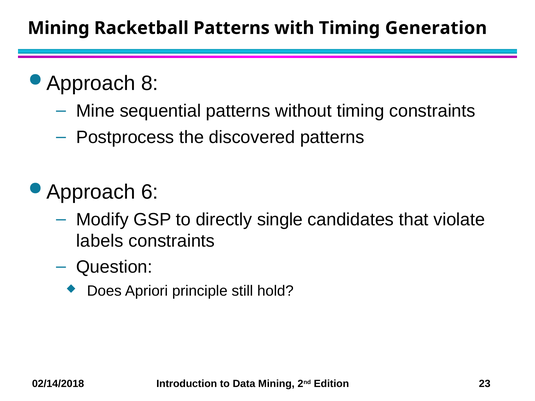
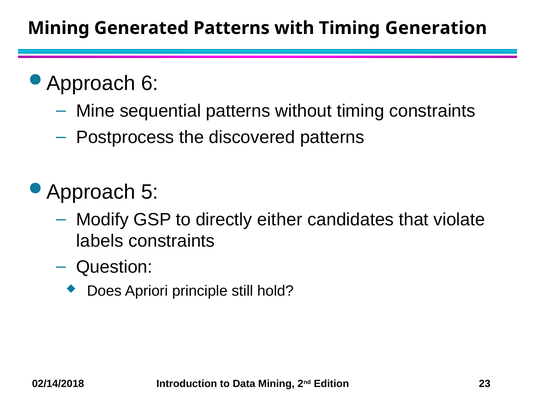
Racketball: Racketball -> Generated (141, 28)
8: 8 -> 6 (150, 83)
6: 6 -> 5 (150, 192)
single: single -> either (280, 220)
